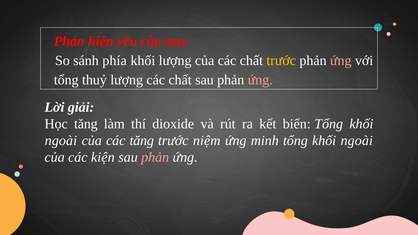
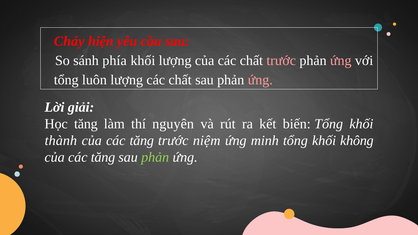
Phản: Phản -> Cháy (69, 41)
trước colour: yellow -> pink (281, 61)
thuỷ: thuỷ -> luôn (94, 80)
dioxide: dioxide -> nguyên (173, 124)
ngoài: ngoài -> thành (61, 141)
ngoài: ngoài -> không (357, 141)
kiện: kiện -> tăng (103, 157)
phản colour: pink -> light green (155, 157)
